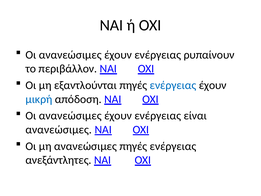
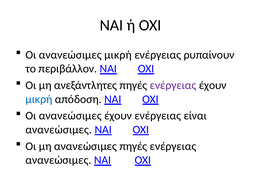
έχουν: έχουν -> μικρή (118, 55)
εξαντλούνται: εξαντλούνται -> ανεξάντλητες (86, 85)
ενέργειας colour: blue -> purple (173, 85)
ανεξάντλητες: ανεξάντλητες -> ανανεώσιμες (58, 160)
